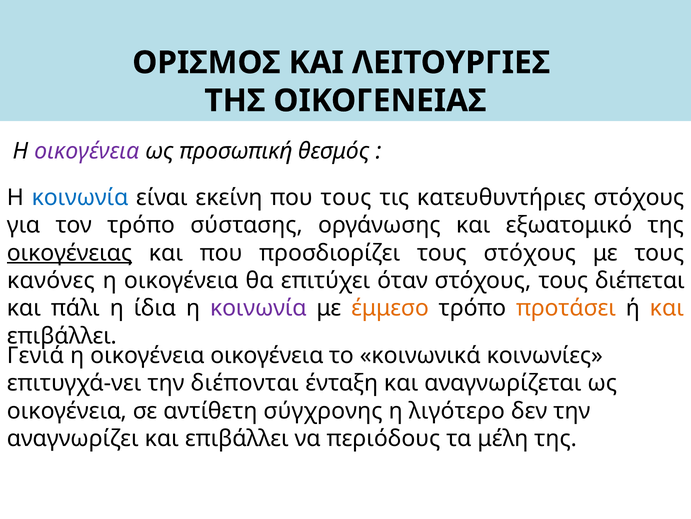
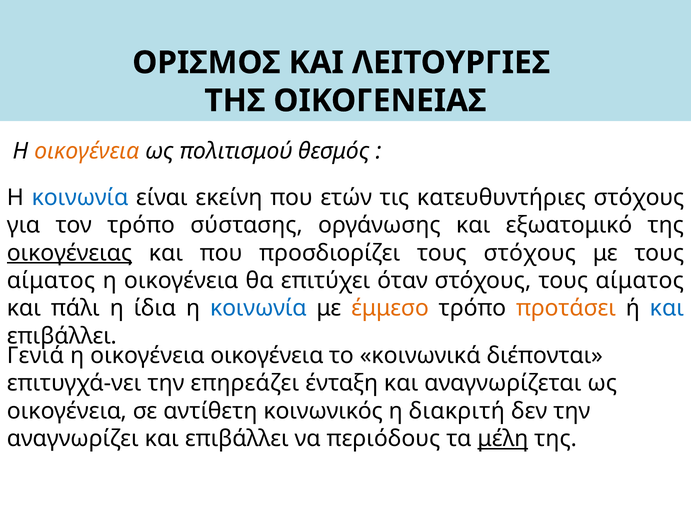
οικογένεια colour: purple -> orange (87, 151)
προσωπική: προσωπική -> πολιτισμού (236, 151)
που τους: τους -> ετών (346, 197)
κανόνες: κανόνες -> αίματος (51, 280)
στόχους τους διέπεται: διέπεται -> αίματος (640, 280)
κοινωνία colour: purple -> blue (258, 308)
και colour: orange -> blue (667, 308)
κοινωνίες: κοινωνίες -> διέπονται (545, 355)
διέπονται: διέπονται -> επηρεάζει (245, 383)
σύγχρονης: σύγχρονης -> κοινωνικός (323, 410)
λιγότερο: λιγότερο -> διακριτή (457, 410)
μέλη underline: none -> present (503, 438)
